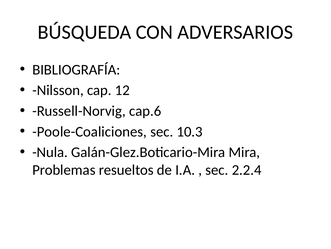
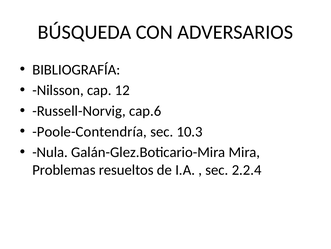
Poole-Coaliciones: Poole-Coaliciones -> Poole-Contendría (90, 131)
